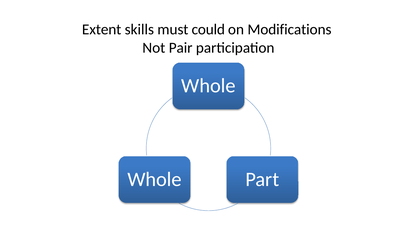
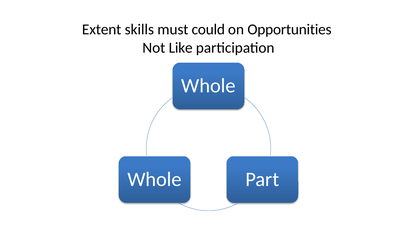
Modifications: Modifications -> Opportunities (289, 29)
Pair: Pair -> Like (181, 48)
